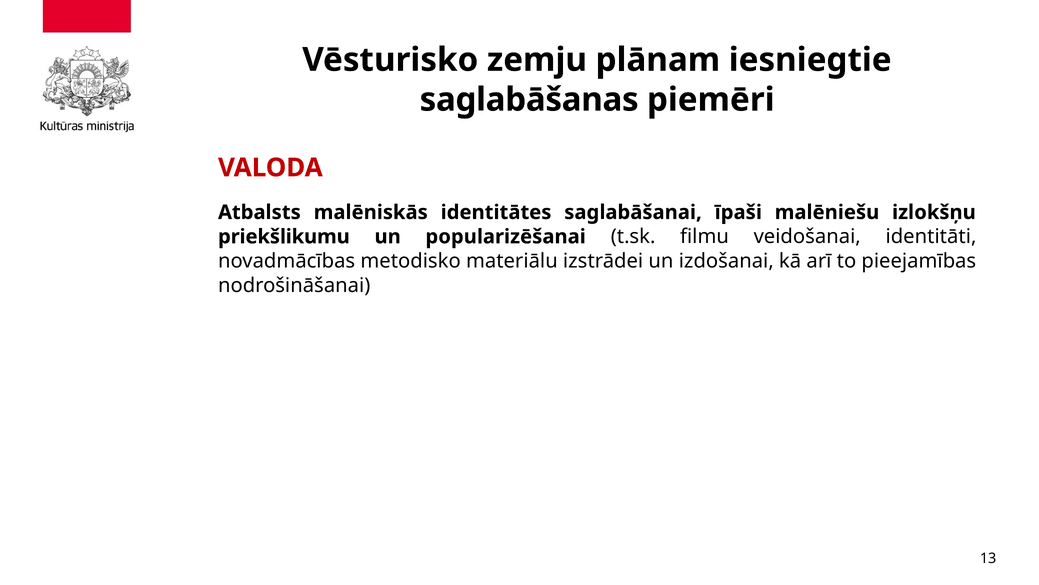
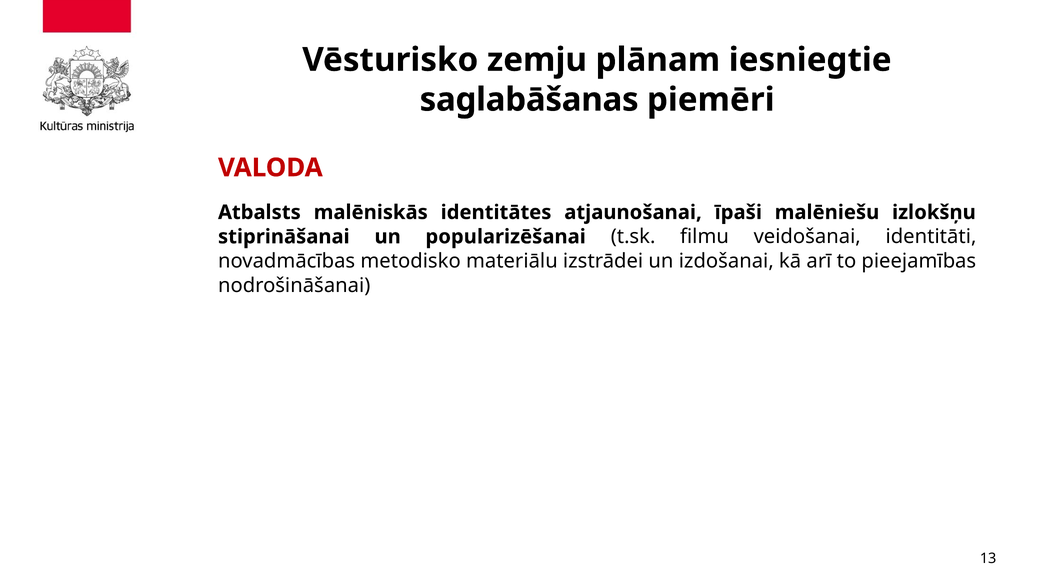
saglabāšanai: saglabāšanai -> atjaunošanai (633, 212)
priekšlikumu: priekšlikumu -> stiprināšanai (284, 236)
